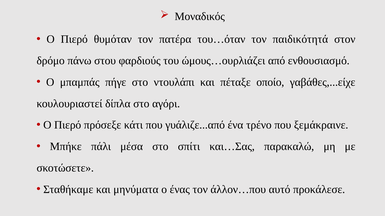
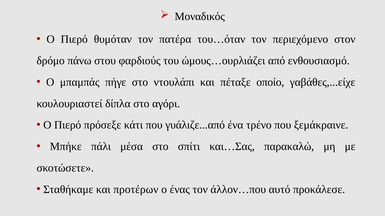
παιδικότητά: παιδικότητά -> περιεχόμενο (300, 39)
μηνύματα: μηνύματα -> προτέρων (136, 190)
